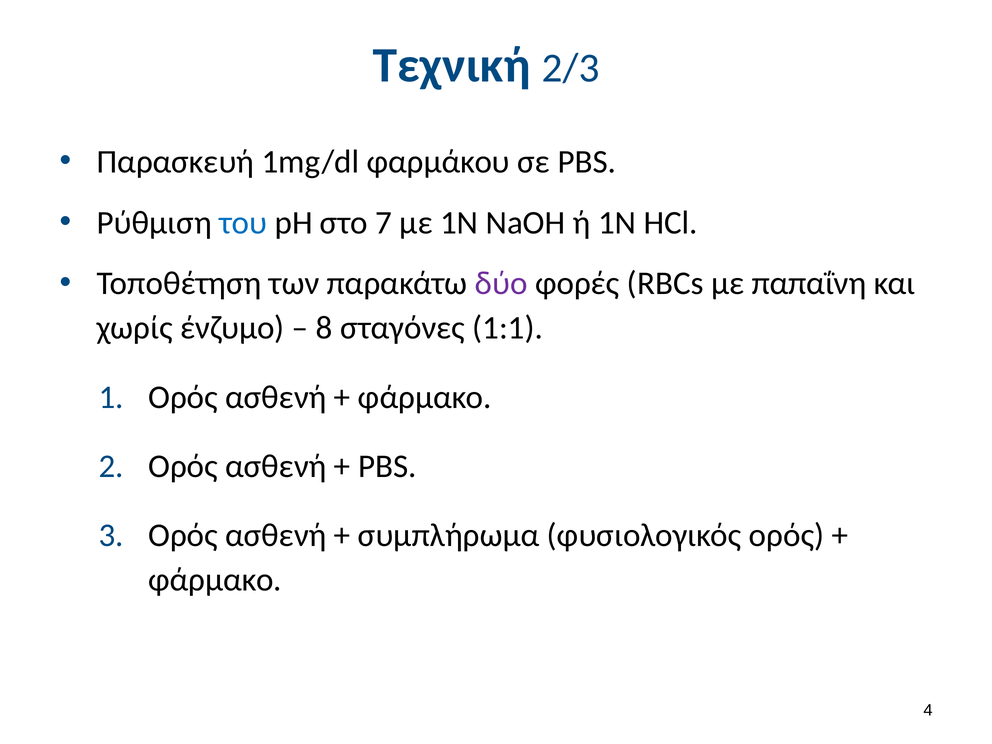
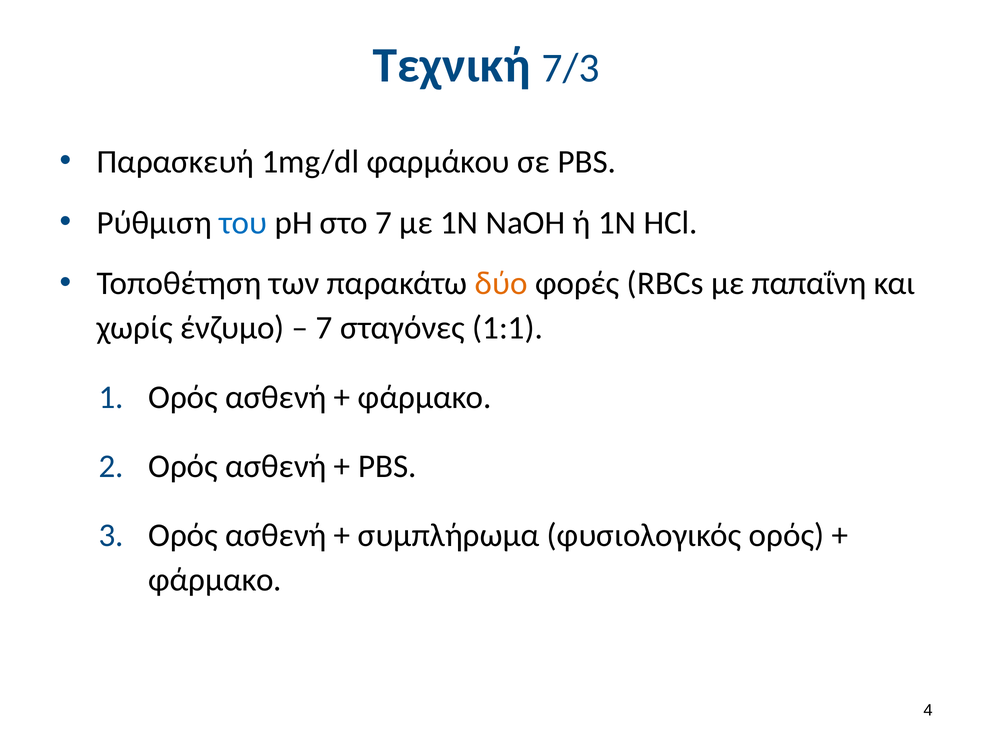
2/3: 2/3 -> 7/3 (571, 68)
δύο colour: purple -> orange (501, 284)
8: 8 -> 7 (324, 328)
